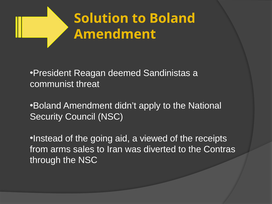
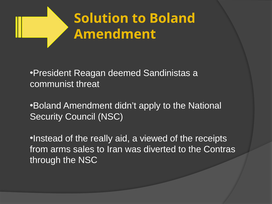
going: going -> really (101, 138)
